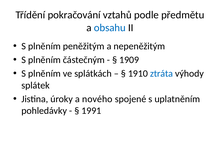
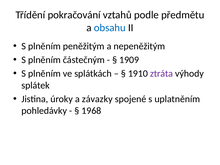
ztráta colour: blue -> purple (161, 74)
nového: nového -> závazky (97, 99)
1991: 1991 -> 1968 (91, 111)
